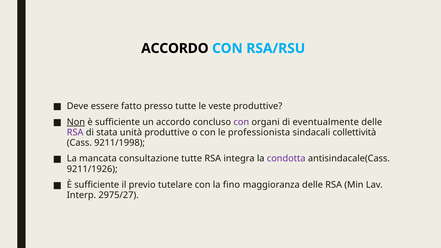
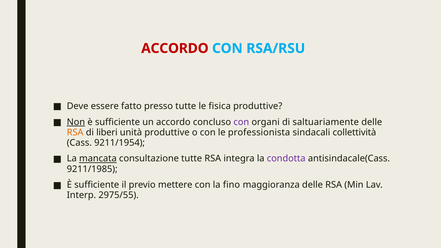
ACCORDO colour: black -> red (175, 48)
veste: veste -> fisica (220, 106)
eventualmente: eventualmente -> saltuariamente (326, 122)
RSA colour: purple -> orange (75, 132)
stata: stata -> liberi (107, 132)
9211/1998: 9211/1998 -> 9211/1954 (120, 143)
mancata underline: none -> present (98, 159)
9211/1926: 9211/1926 -> 9211/1985 (92, 169)
tutelare: tutelare -> mettere (175, 185)
2975/27: 2975/27 -> 2975/55 (119, 195)
